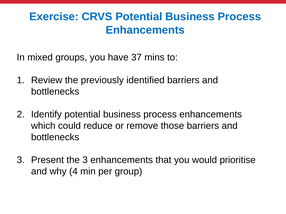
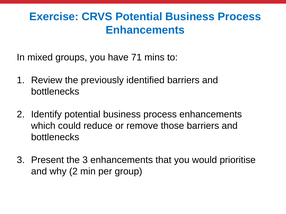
37: 37 -> 71 (136, 57)
why 4: 4 -> 2 (73, 172)
